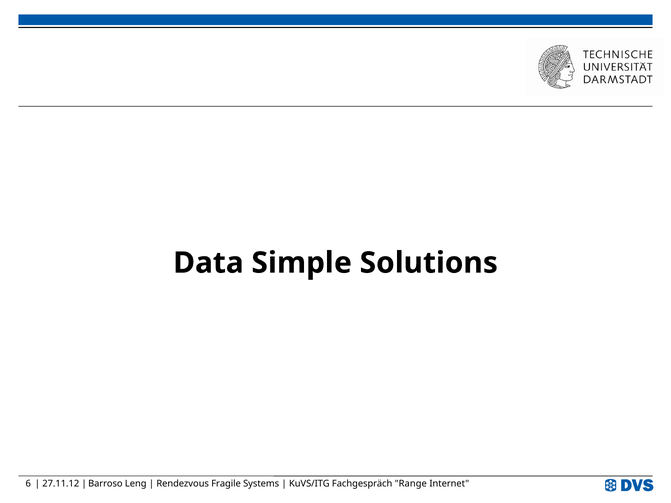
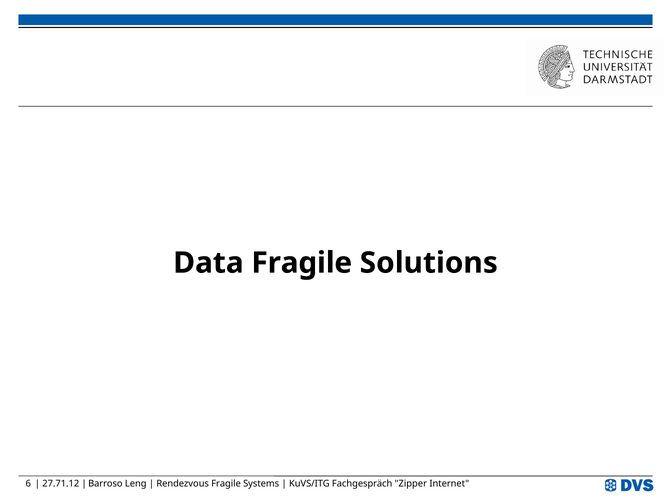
Data Simple: Simple -> Fragile (302, 263)
27.11.12: 27.11.12 -> 27.71.12 (61, 484)
Range: Range -> Zipper (411, 484)
